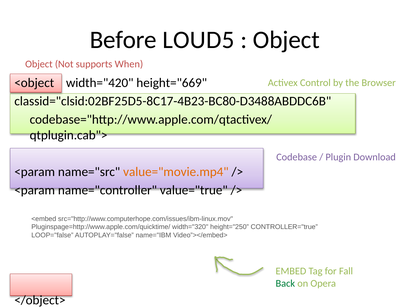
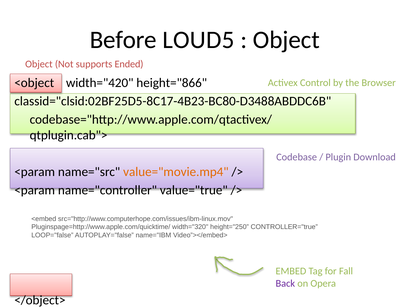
When: When -> Ended (129, 64)
height="669: height="669 -> height="866 (172, 83)
Back colour: green -> purple (285, 283)
